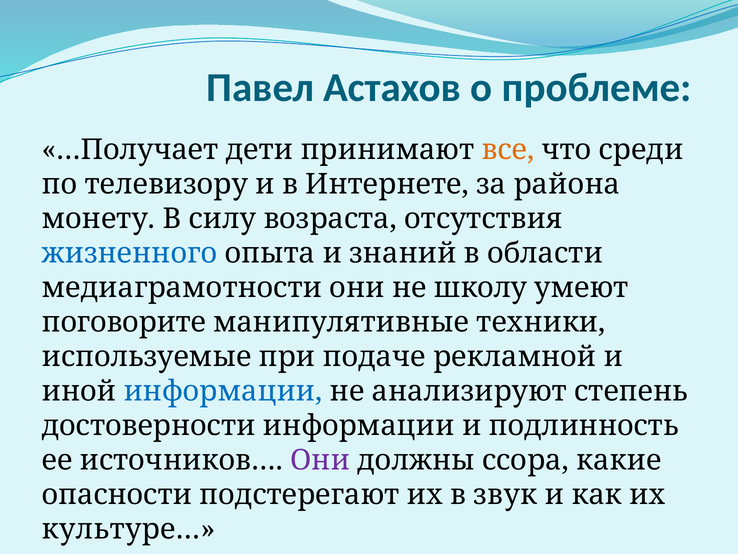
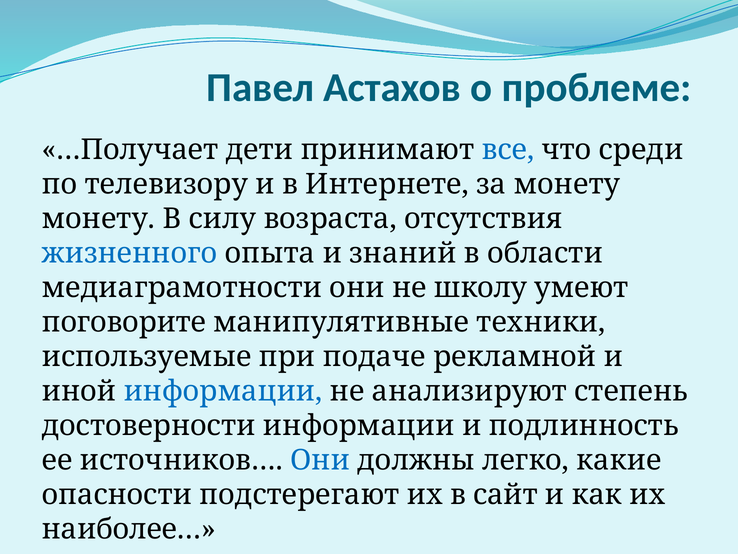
все colour: orange -> blue (508, 150)
за района: района -> монету (567, 184)
Они colour: purple -> blue (320, 460)
ссора: ссора -> легко (526, 460)
звук: звук -> сайт (506, 494)
культуре…: культуре… -> наиболее… (129, 529)
